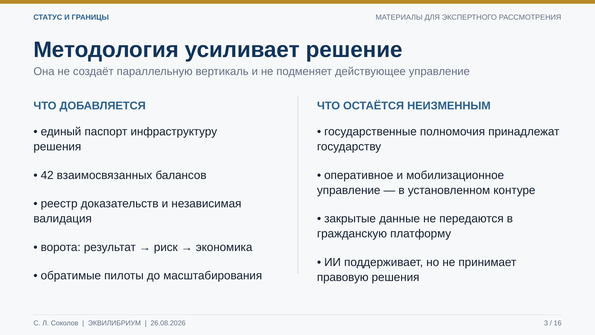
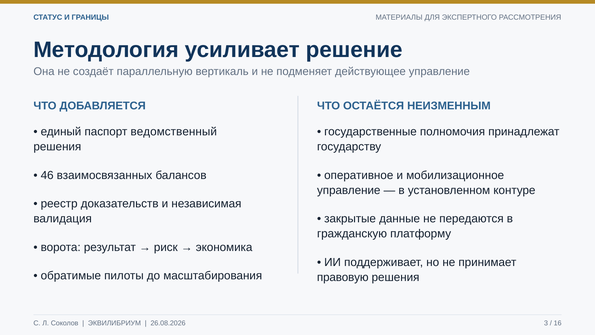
инфраструктуру: инфраструктуру -> ведомственный (174, 132)
42: 42 -> 46 (47, 175)
